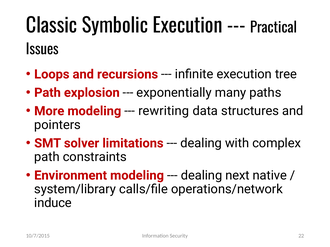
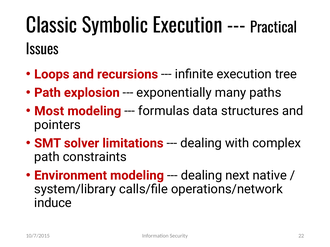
More: More -> Most (49, 111)
rewriting: rewriting -> formulas (164, 111)
